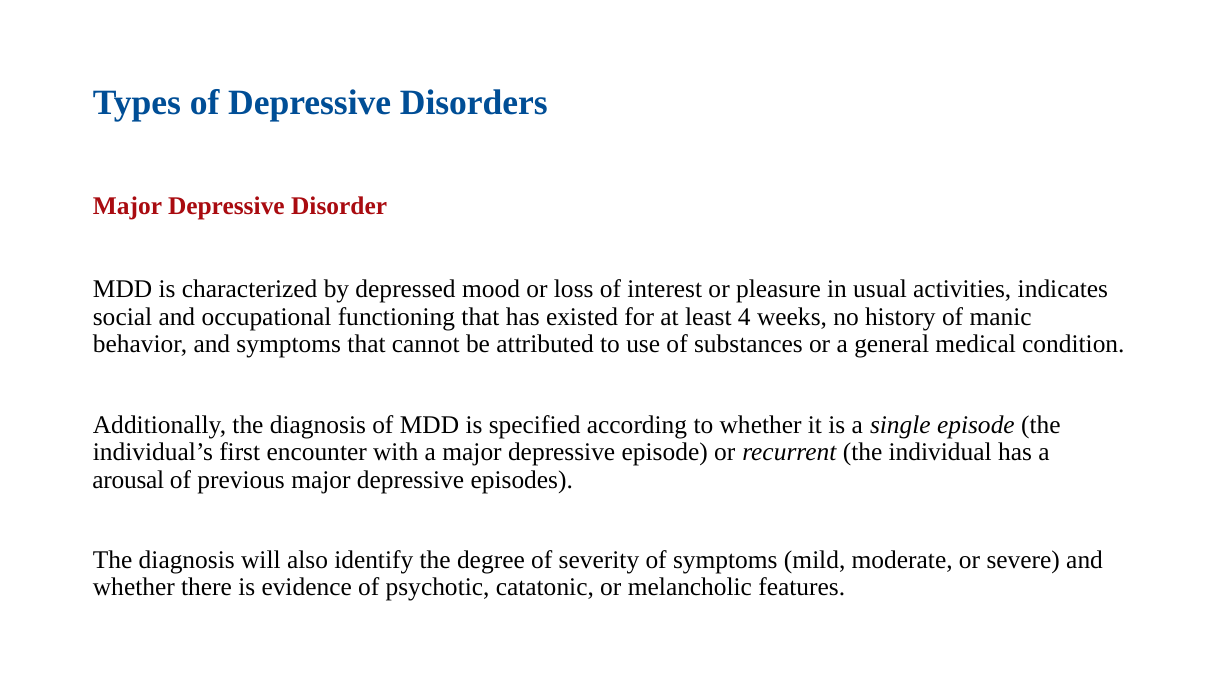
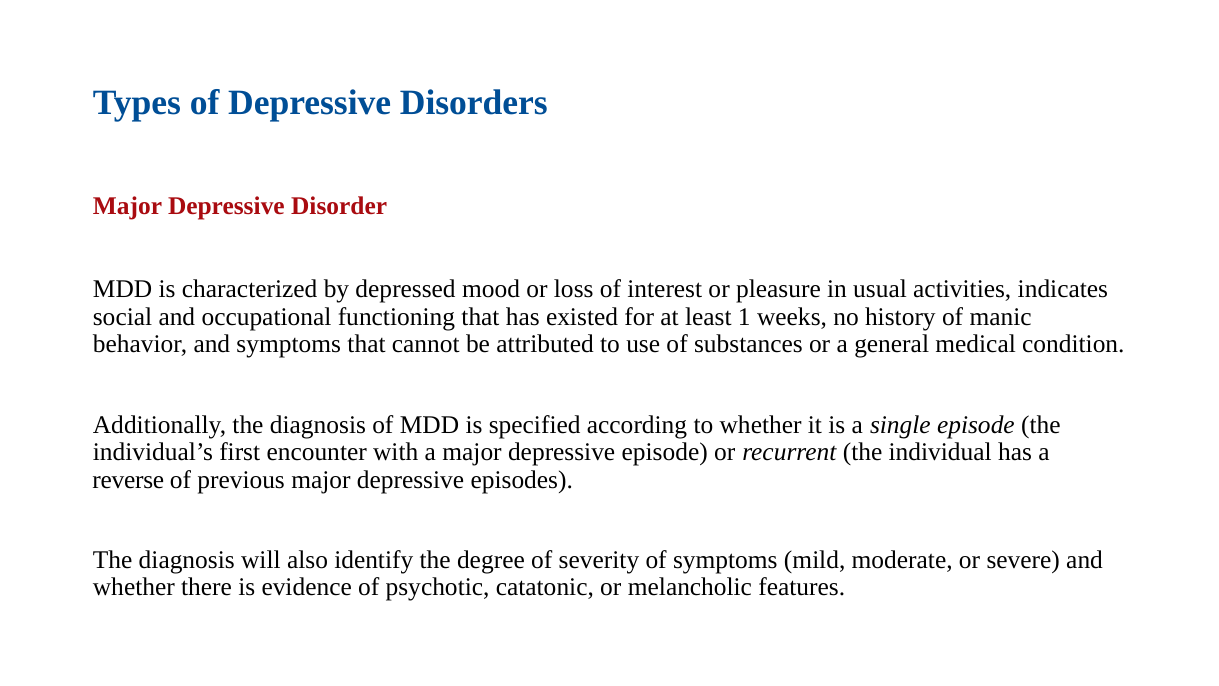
4: 4 -> 1 (744, 317)
arousal: arousal -> reverse (128, 479)
